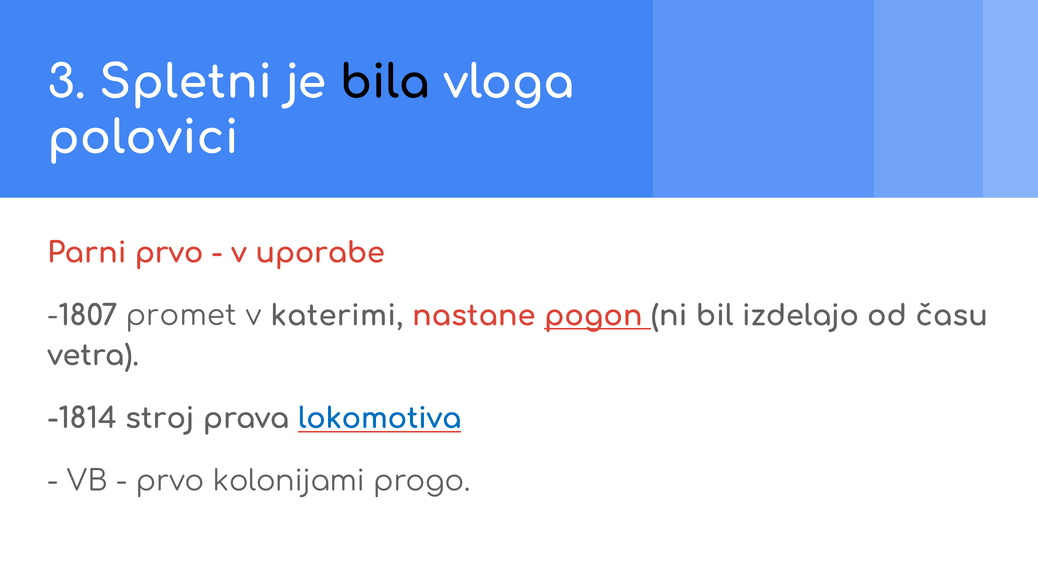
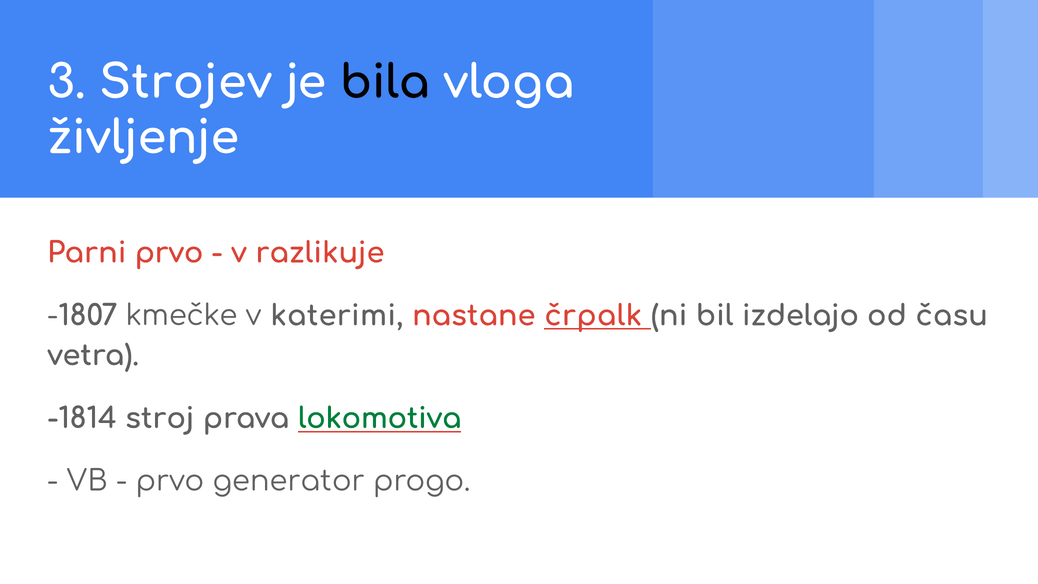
Spletni: Spletni -> Strojev (186, 83)
polovici: polovici -> življenje (143, 138)
uporabe: uporabe -> razlikuje (320, 253)
promet: promet -> kmečke (182, 316)
pogon: pogon -> črpalk (593, 316)
lokomotiva colour: blue -> green (380, 418)
kolonijami: kolonijami -> generator (289, 481)
